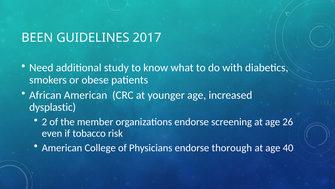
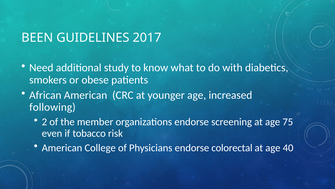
dysplastic: dysplastic -> following (52, 107)
26: 26 -> 75 (288, 122)
thorough: thorough -> colorectal (232, 147)
